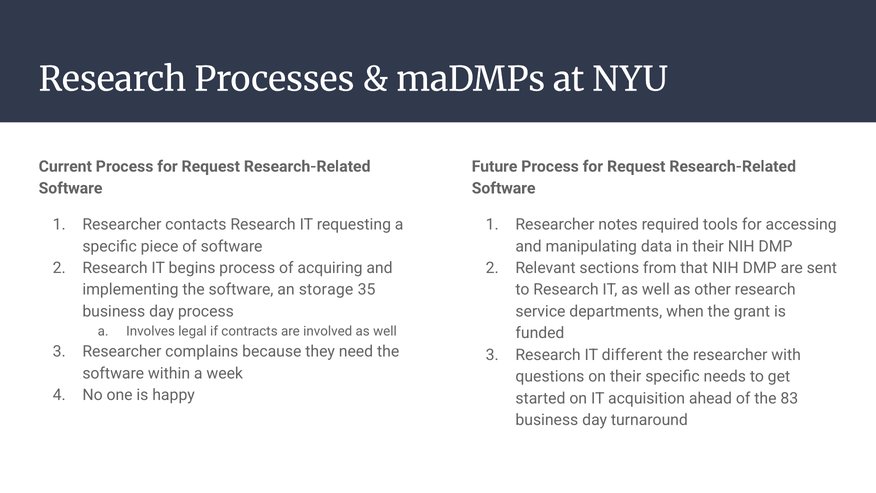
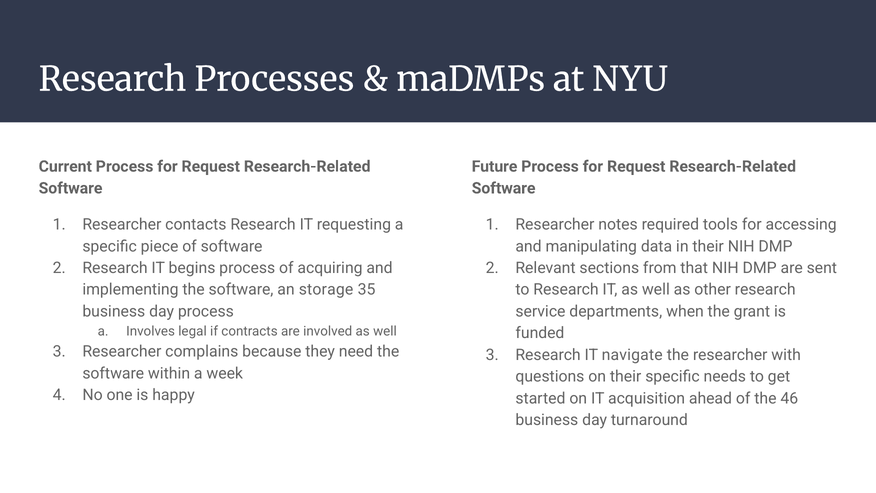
different: different -> navigate (632, 355)
83: 83 -> 46 (789, 398)
